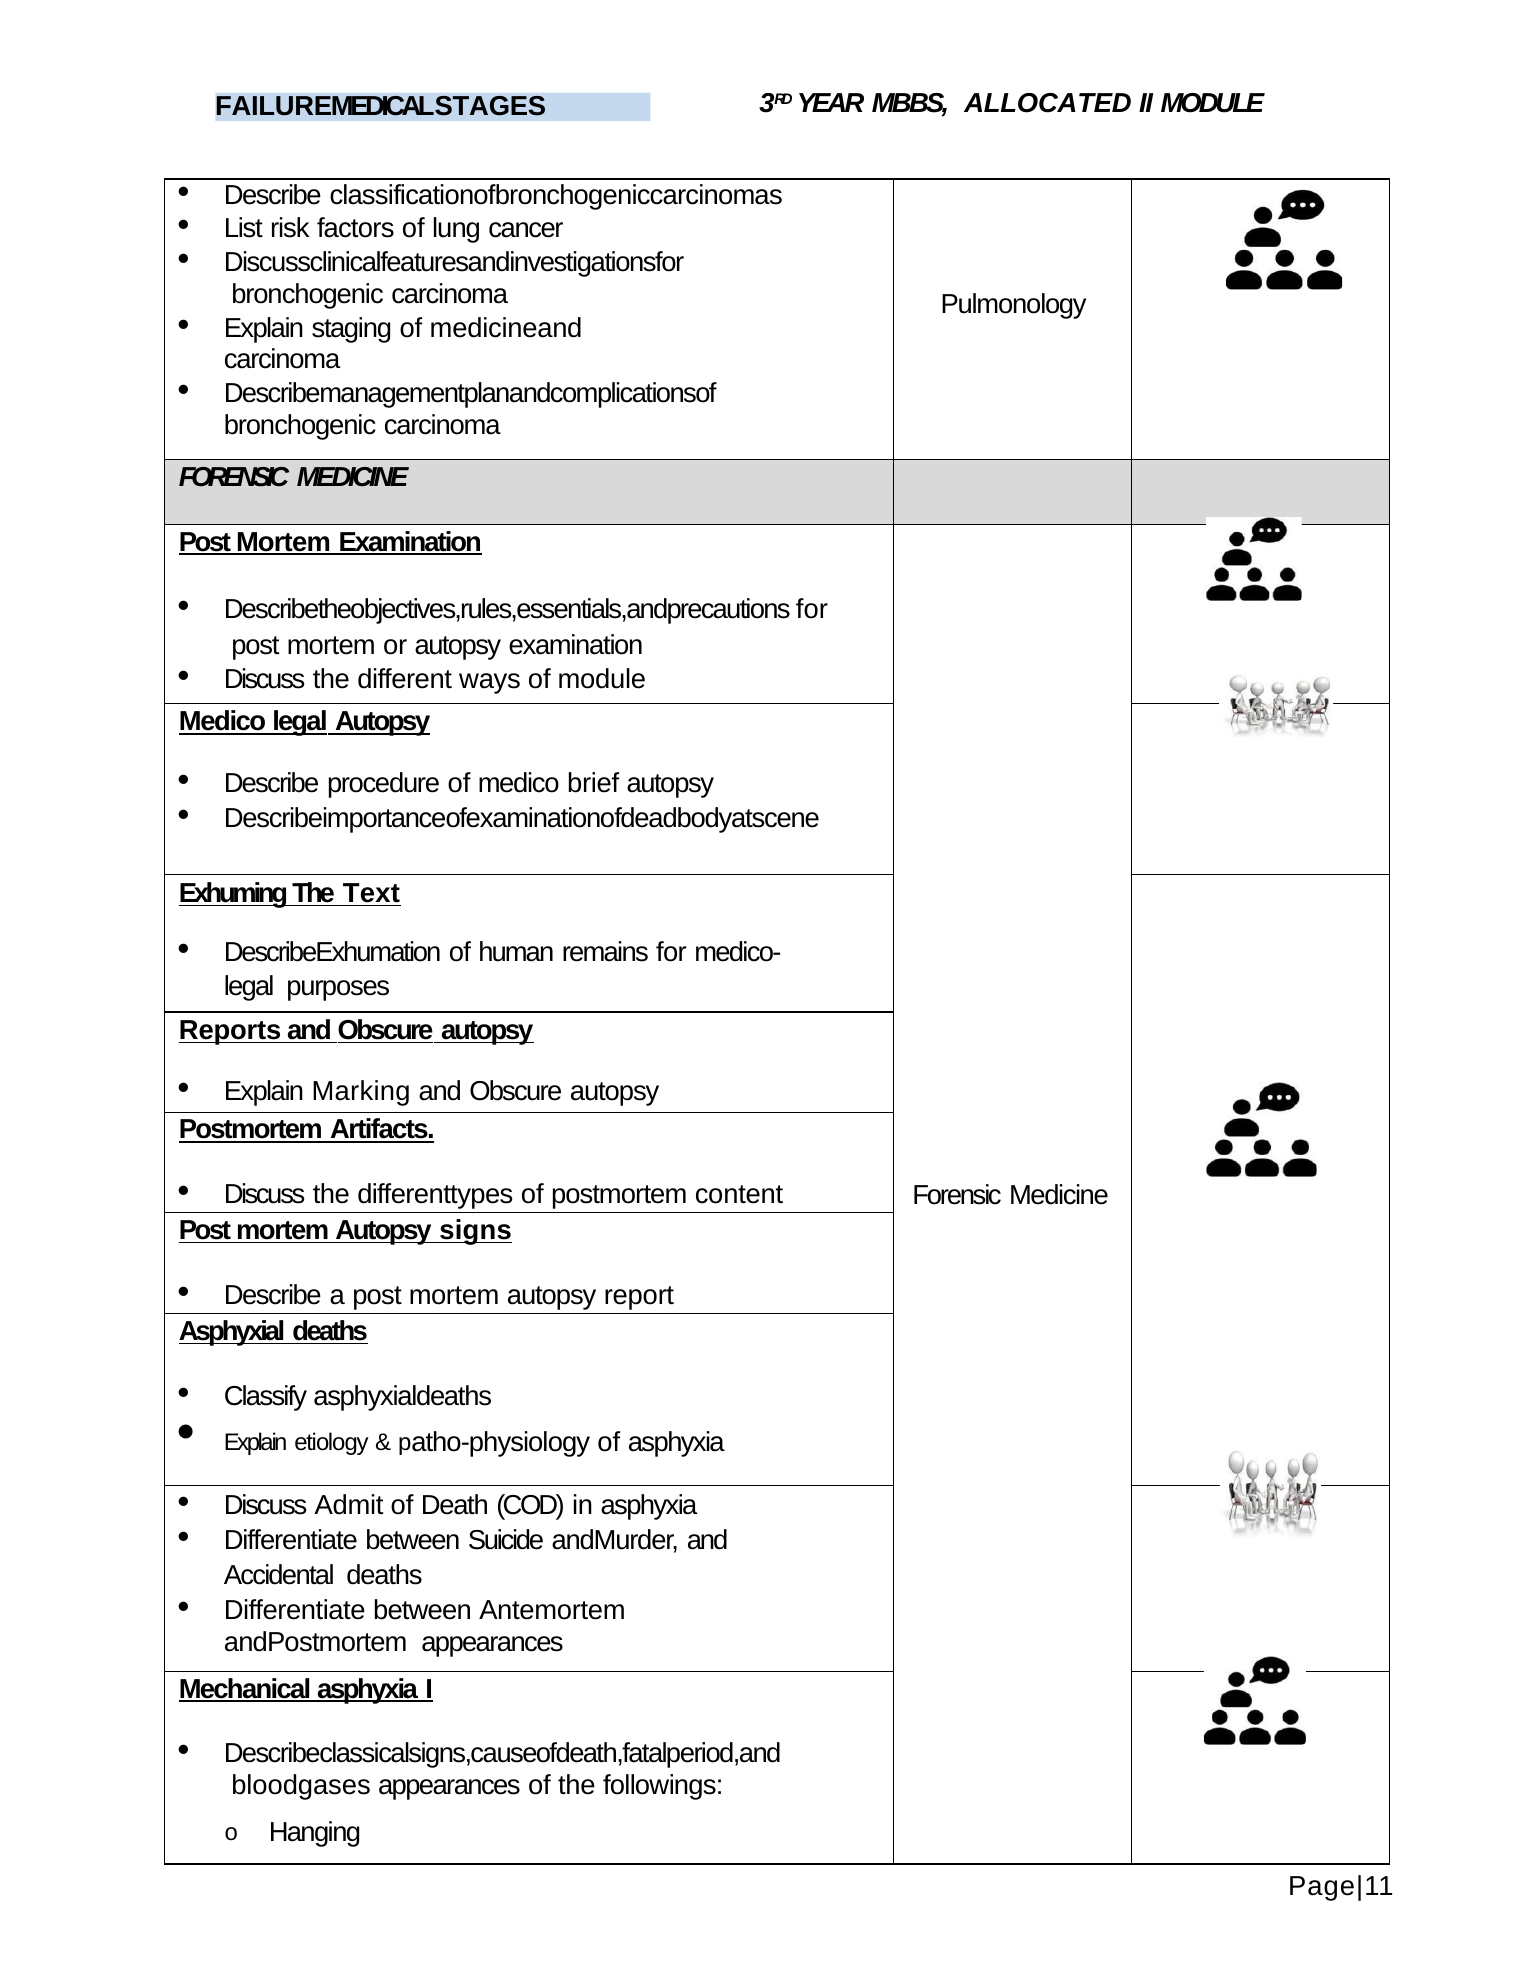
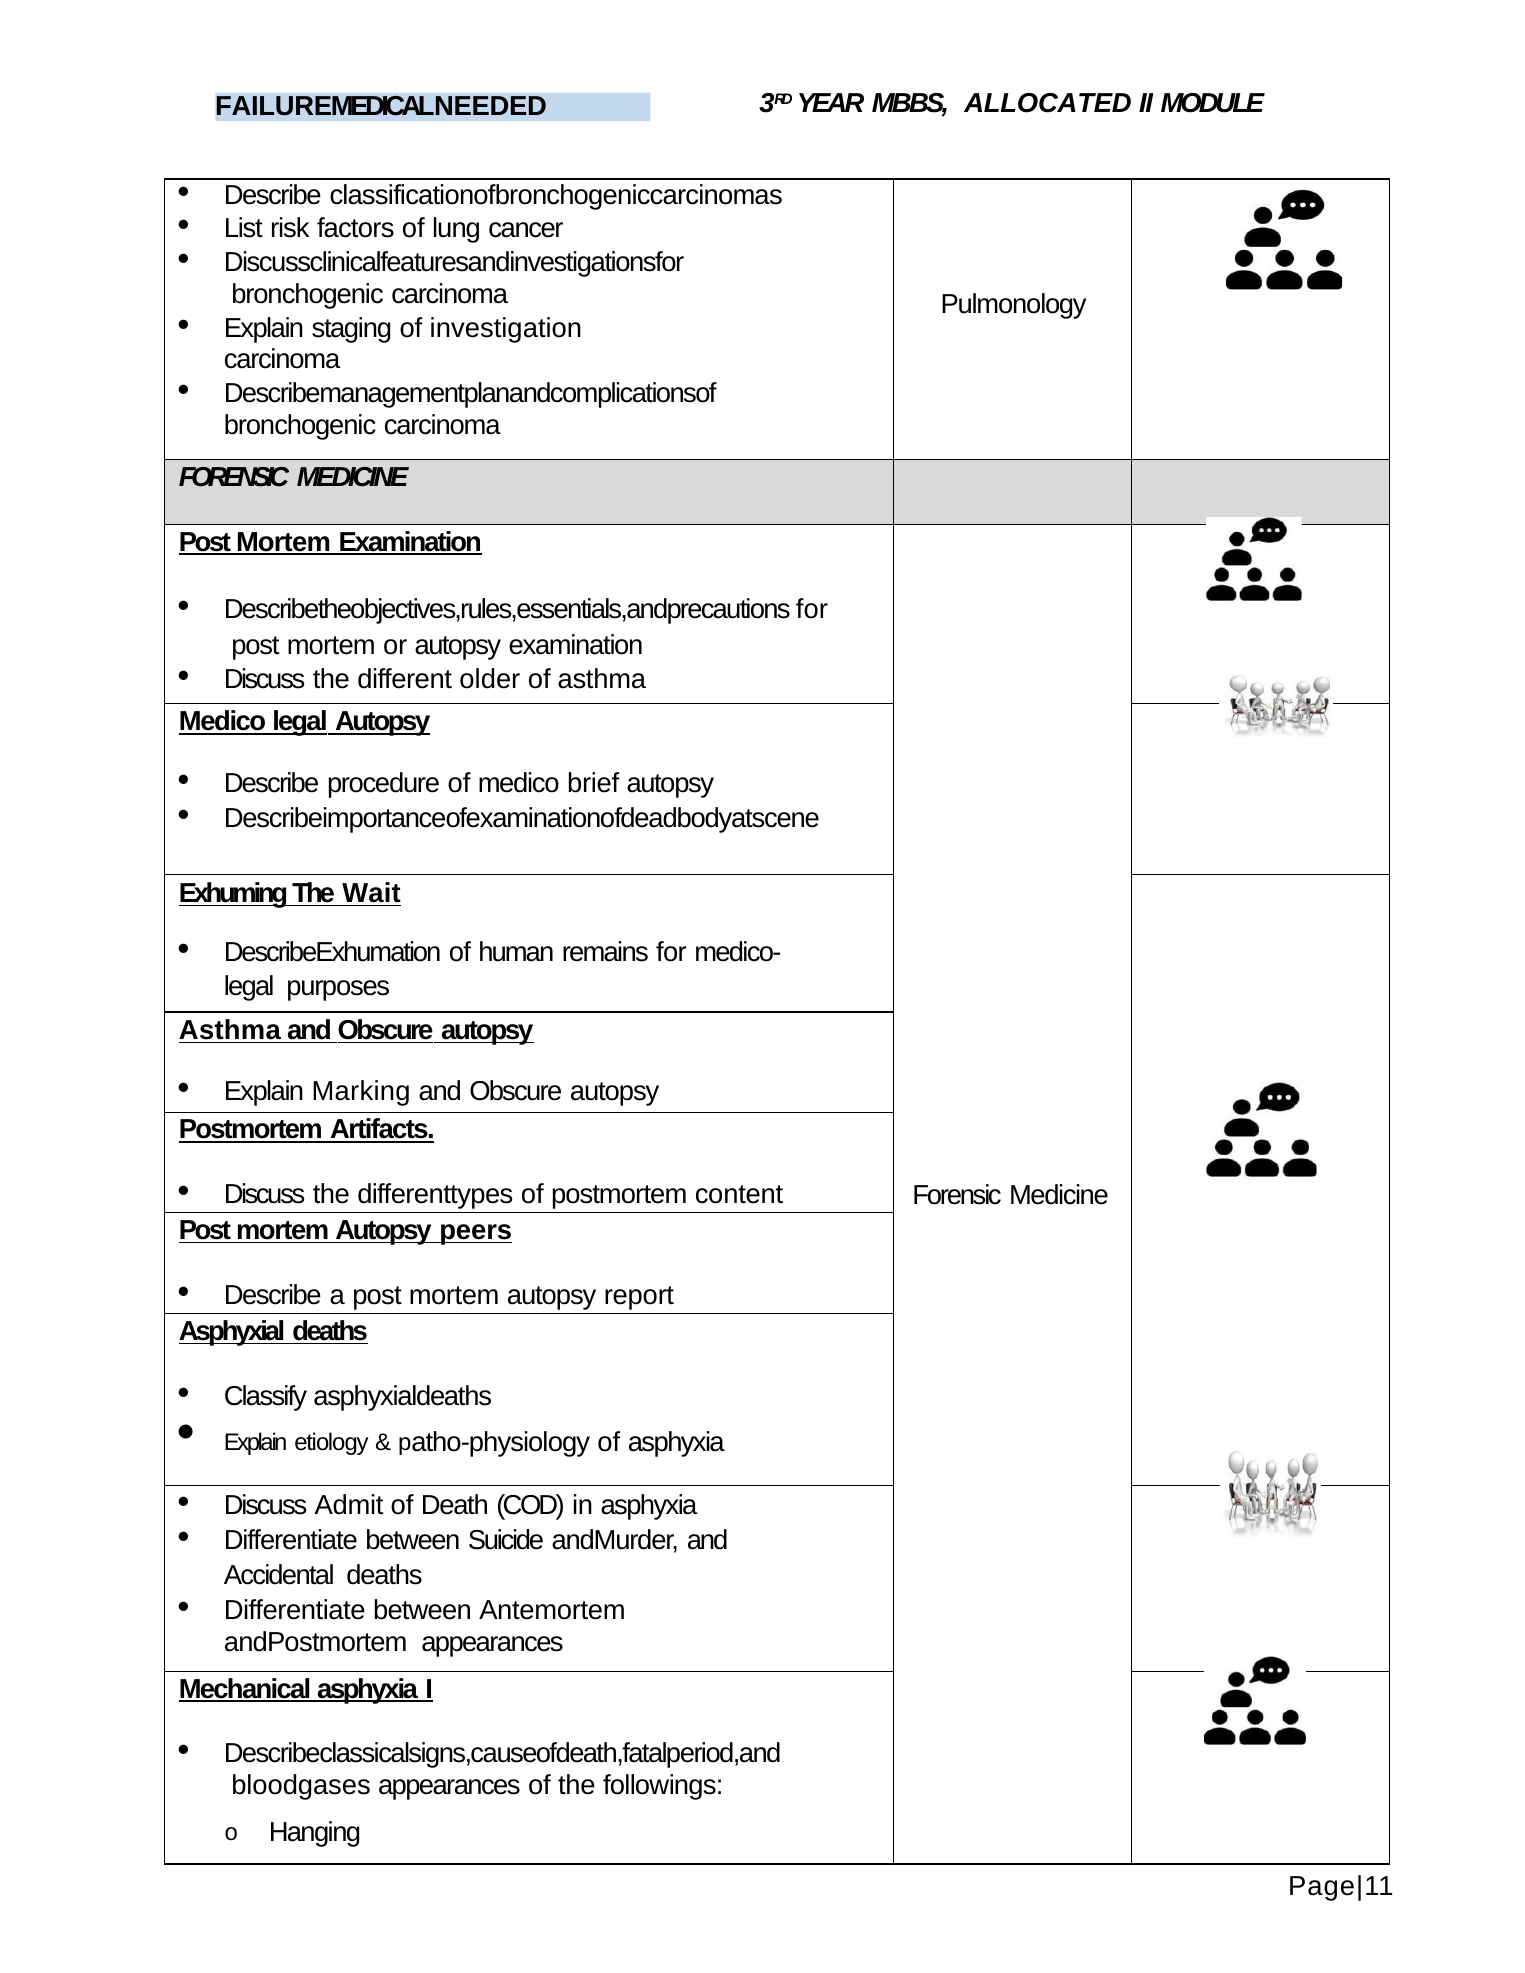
STAGES: STAGES -> NEEDED (490, 107)
medicineand: medicineand -> investigation (506, 329)
ways: ways -> older (490, 680)
of module: module -> asthma (602, 680)
Text: Text -> Wait (372, 894)
Reports: Reports -> Asthma (230, 1031)
signs: signs -> peers (476, 1231)
